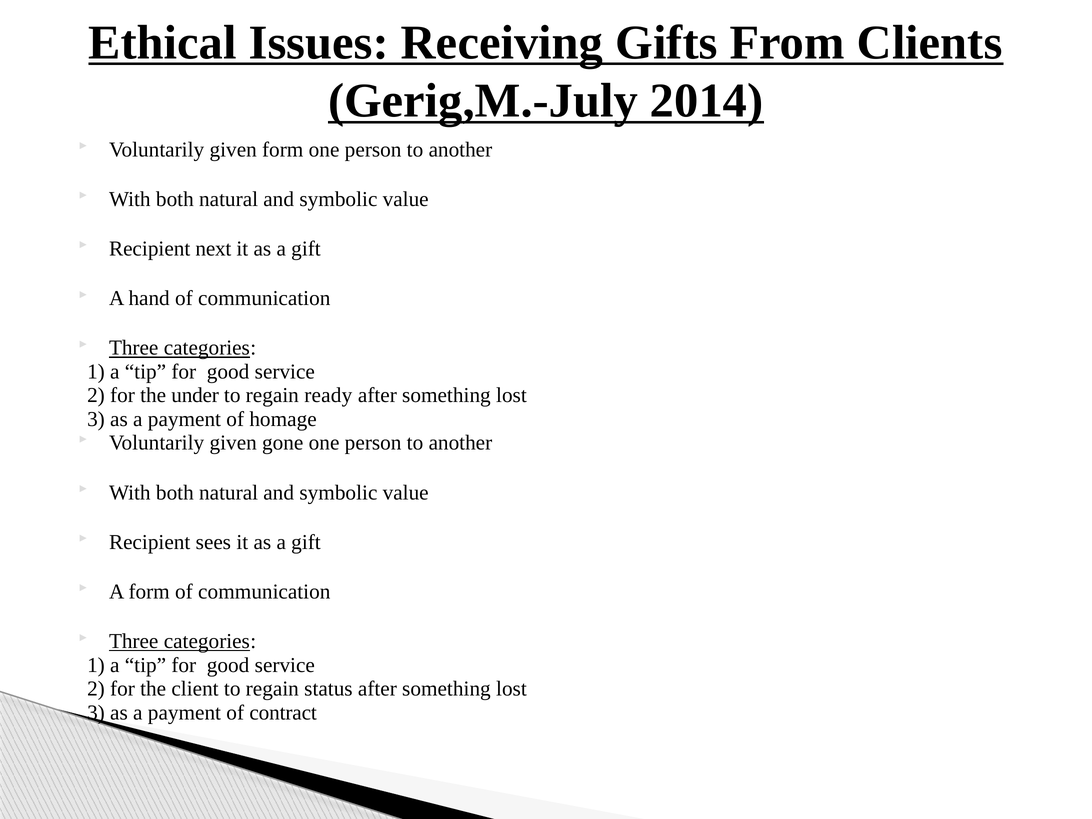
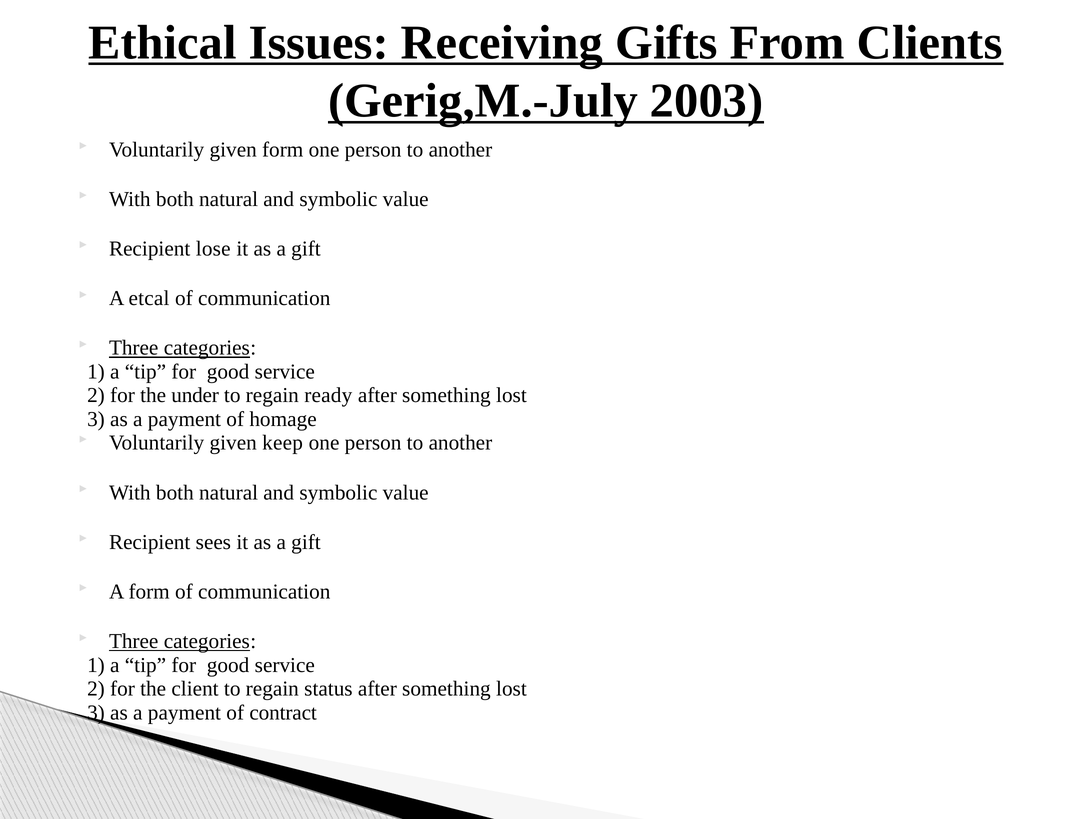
2014: 2014 -> 2003 (707, 101)
next: next -> lose (213, 249)
hand: hand -> etcal (149, 298)
gone: gone -> keep (283, 443)
